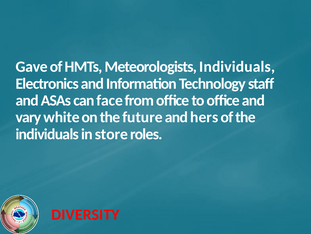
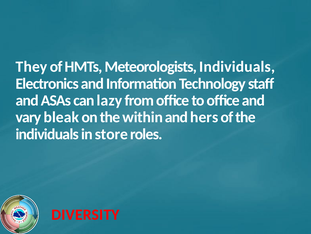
Gave: Gave -> They (31, 67)
face: face -> lazy (109, 100)
white: white -> bleak (61, 117)
future: future -> within (143, 117)
